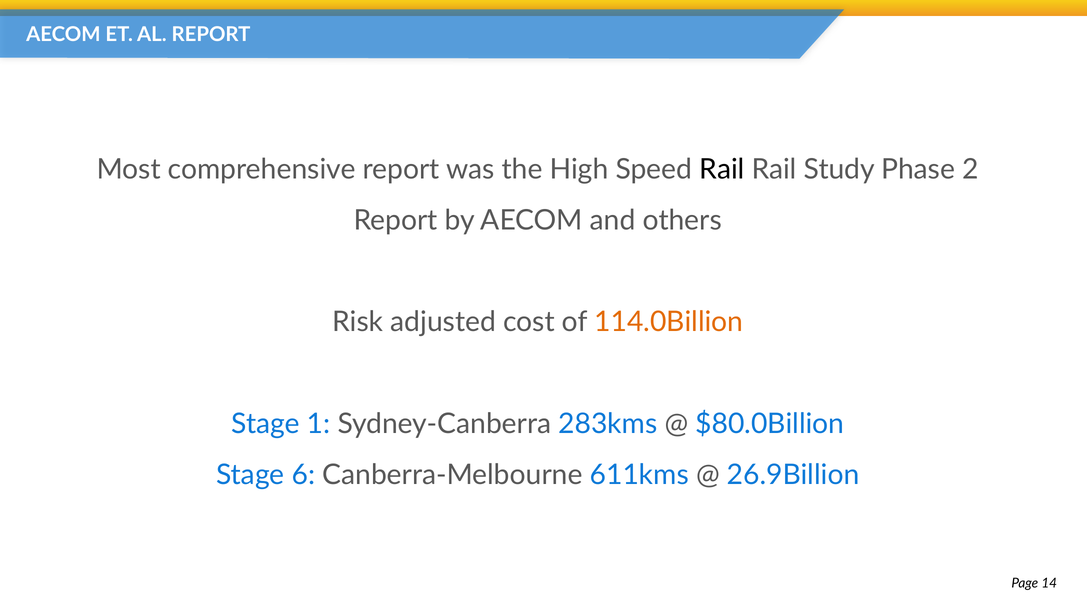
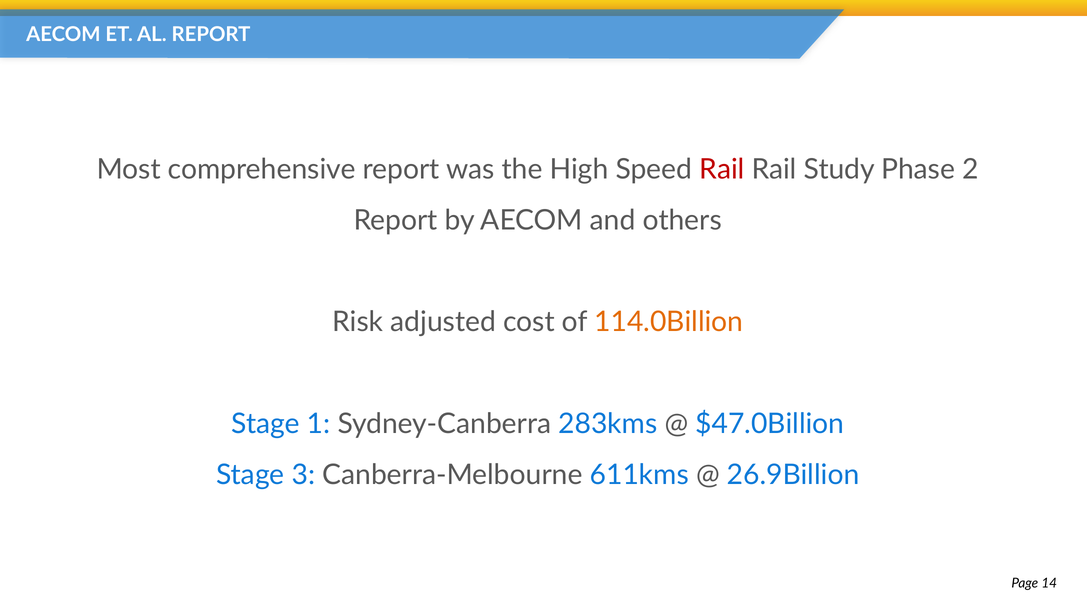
Rail colour: black -> red (722, 169)
$80.0Billion: $80.0Billion -> $47.0Billion (770, 424)
6: 6 -> 3 (303, 475)
